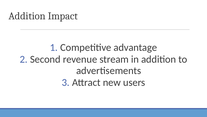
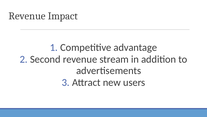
Addition: Addition -> Revenue (27, 16)
